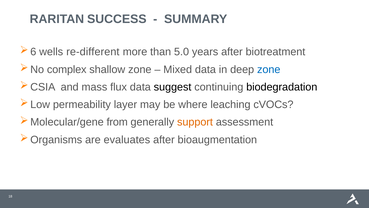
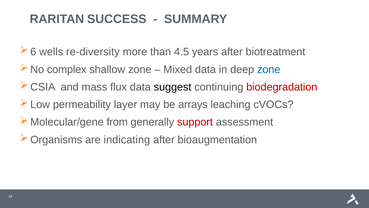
re-different: re-different -> re-diversity (93, 52)
5.0: 5.0 -> 4.5 (182, 52)
biodegradation colour: black -> red (282, 87)
where: where -> arrays (193, 104)
support colour: orange -> red (195, 122)
evaluates: evaluates -> indicating (127, 139)
